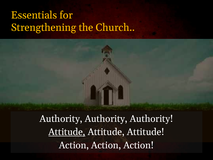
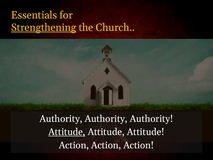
Strengthening underline: none -> present (44, 28)
